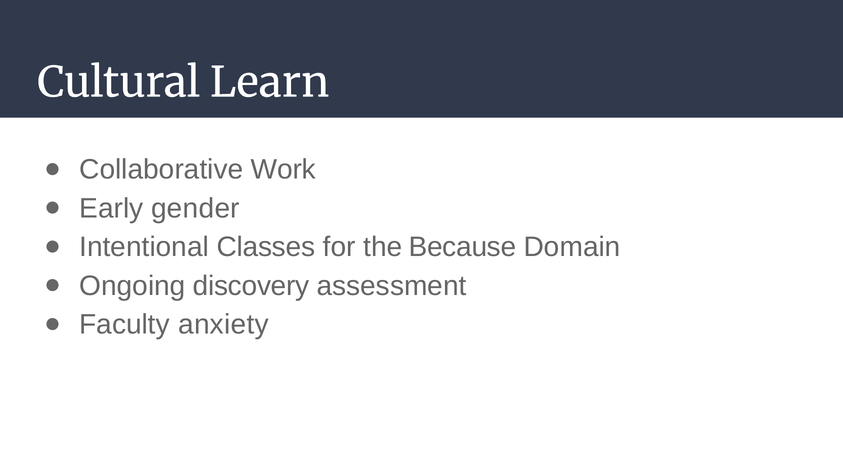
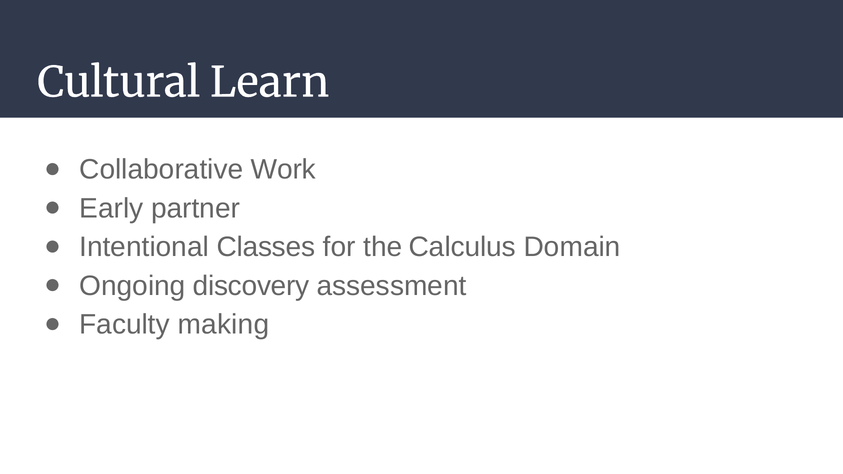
gender: gender -> partner (196, 208)
Because: Because -> Calculus (462, 247)
anxiety: anxiety -> making (223, 325)
